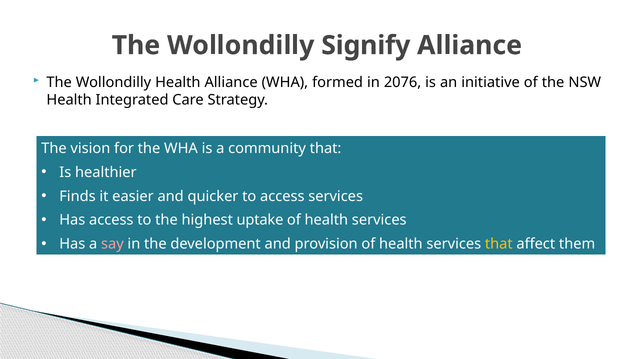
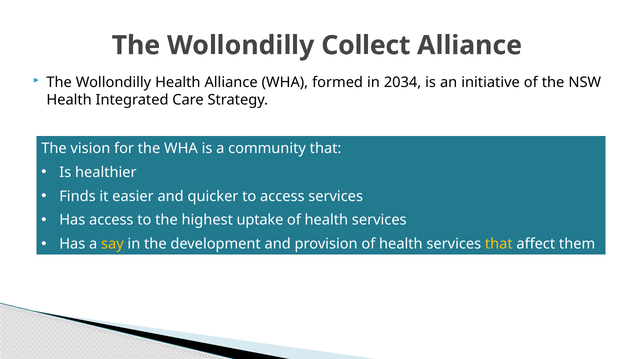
Signify: Signify -> Collect (366, 45)
2076: 2076 -> 2034 (403, 82)
say colour: pink -> yellow (112, 244)
